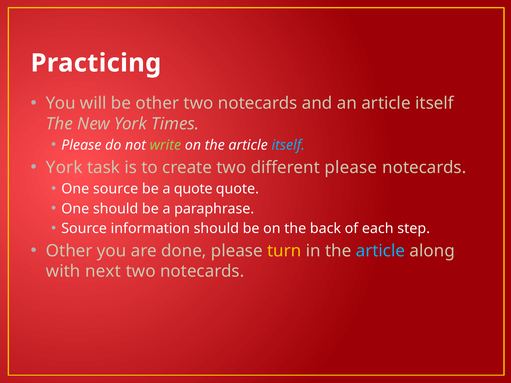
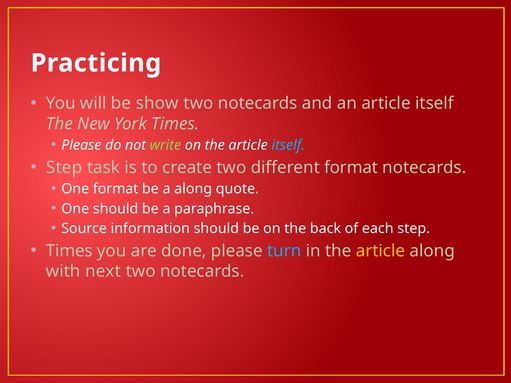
be other: other -> show (157, 103)
York: York -> Step (64, 168)
different please: please -> format (351, 168)
One source: source -> format (116, 189)
a quote: quote -> along (193, 189)
Other: Other -> Times (69, 251)
turn colour: yellow -> light blue (284, 251)
article colour: light blue -> yellow (381, 251)
